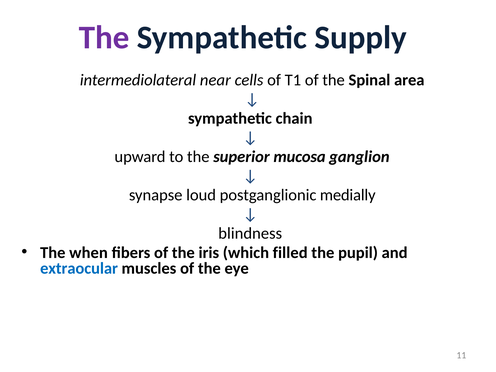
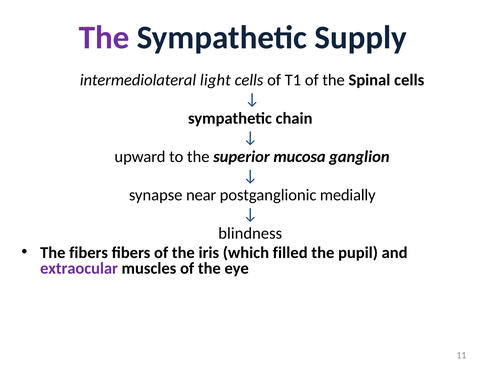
near: near -> light (215, 80)
Spinal area: area -> cells (409, 80)
loud: loud -> near (201, 195)
The when: when -> fibers (89, 253)
extraocular colour: blue -> purple (79, 268)
